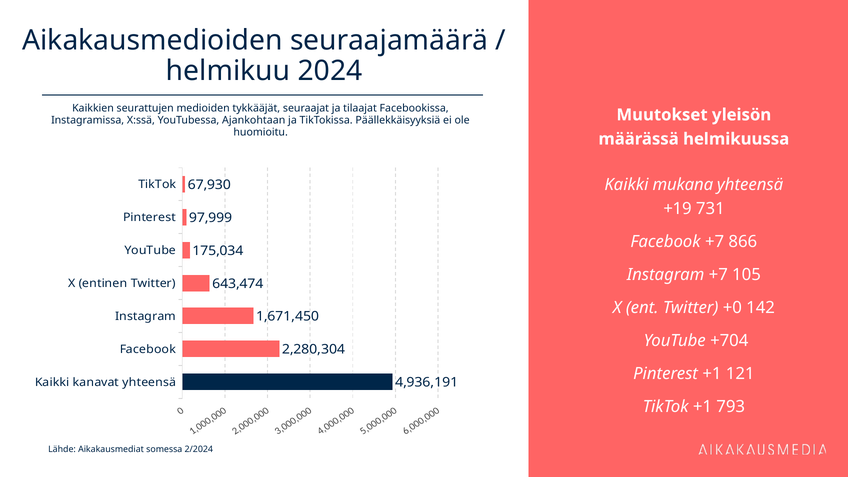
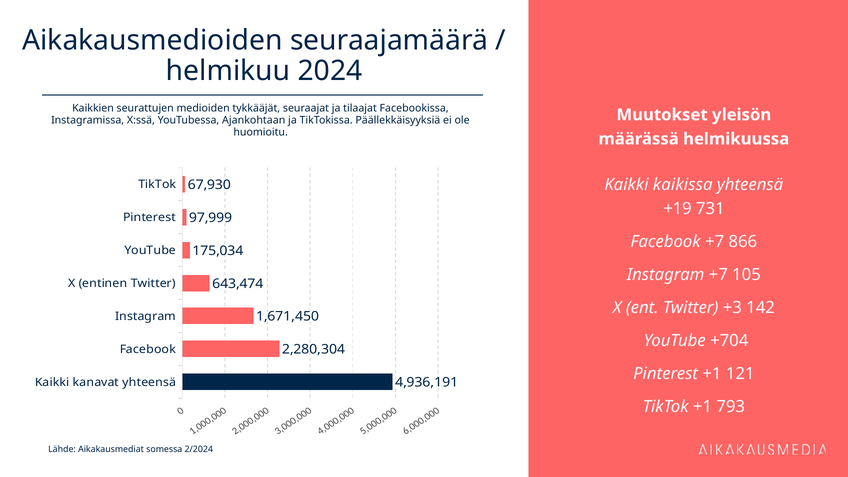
mukana: mukana -> kaikissa (683, 185)
+0: +0 -> +3 (732, 308)
